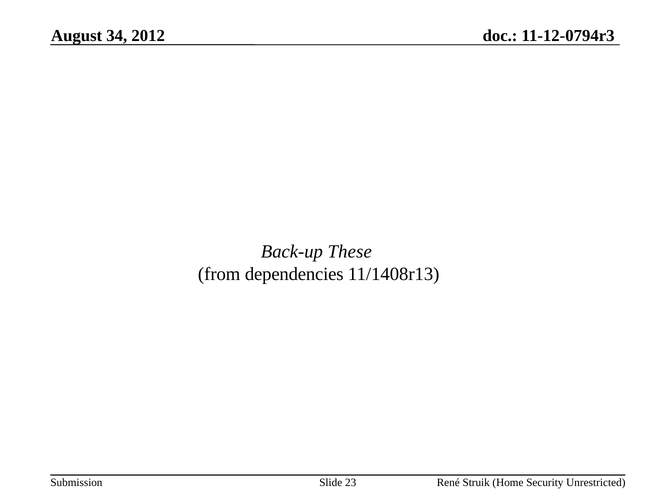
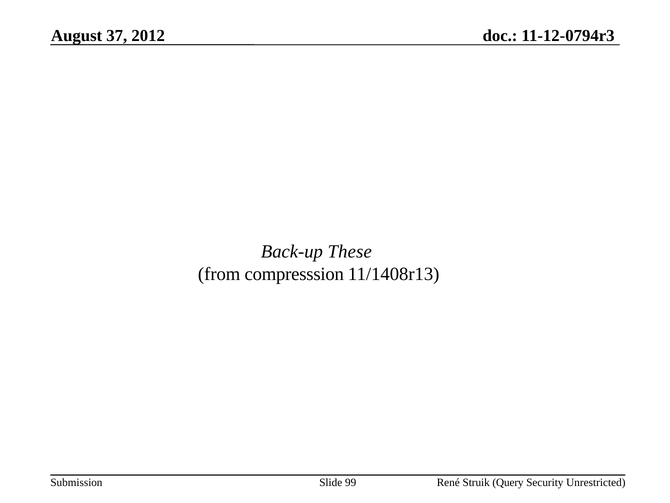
34: 34 -> 37 (117, 36)
dependencies: dependencies -> compresssion (294, 274)
23: 23 -> 99 (351, 482)
Home: Home -> Query (508, 482)
